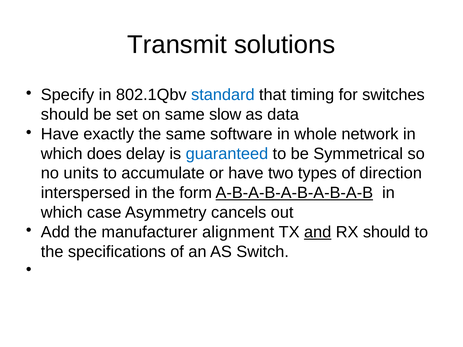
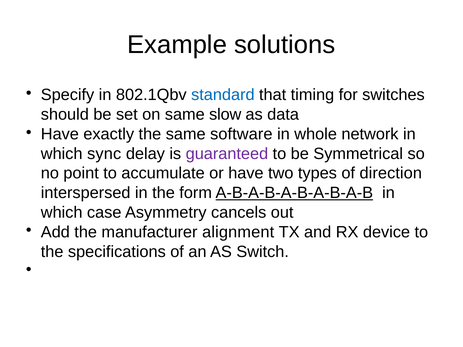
Transmit: Transmit -> Example (177, 45)
does: does -> sync (104, 154)
guaranteed colour: blue -> purple (227, 154)
units: units -> point (81, 173)
and underline: present -> none (318, 232)
RX should: should -> device (387, 232)
